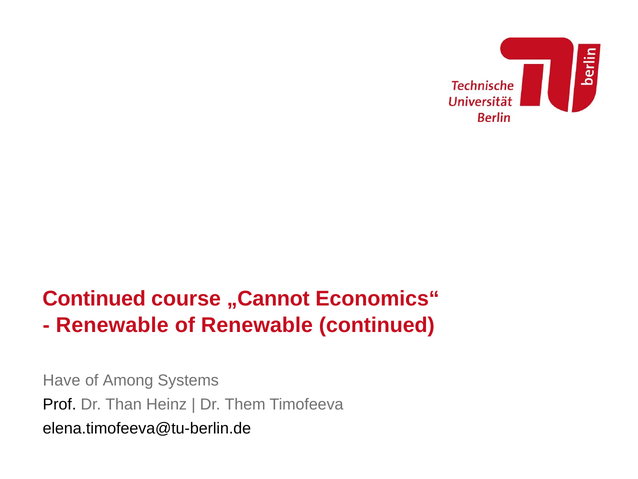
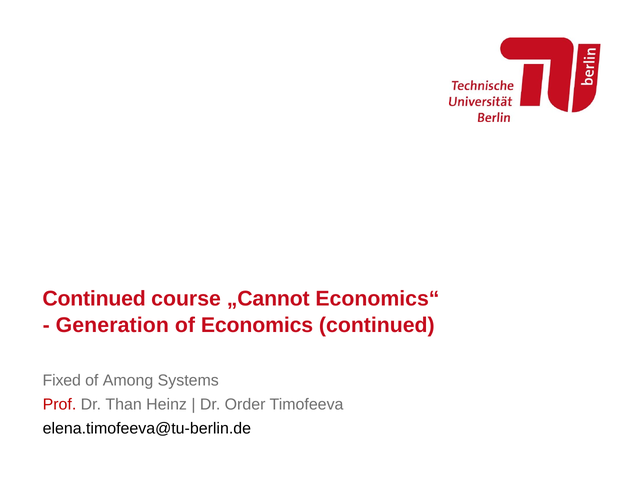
Renewable: Renewable -> Generation (112, 325)
of Renewable: Renewable -> Economics (257, 325)
Have: Have -> Fixed (62, 380)
Prof colour: black -> red (59, 404)
Them: Them -> Order (245, 404)
